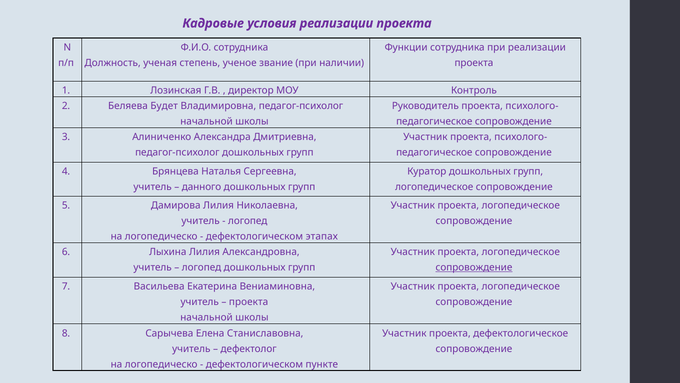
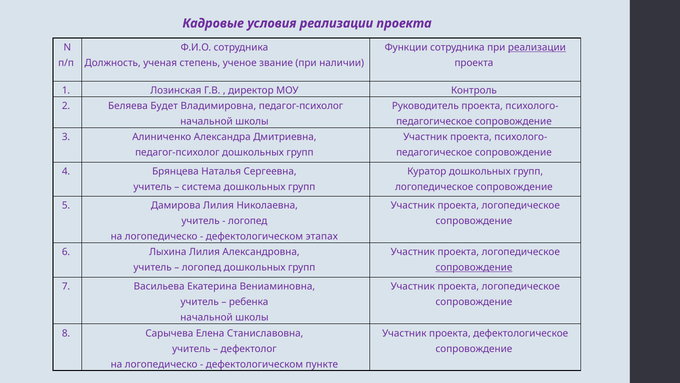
реализации underline: none -> present (537, 47)
данного: данного -> система (201, 187)
проекта: проекта -> ребенка (249, 302)
